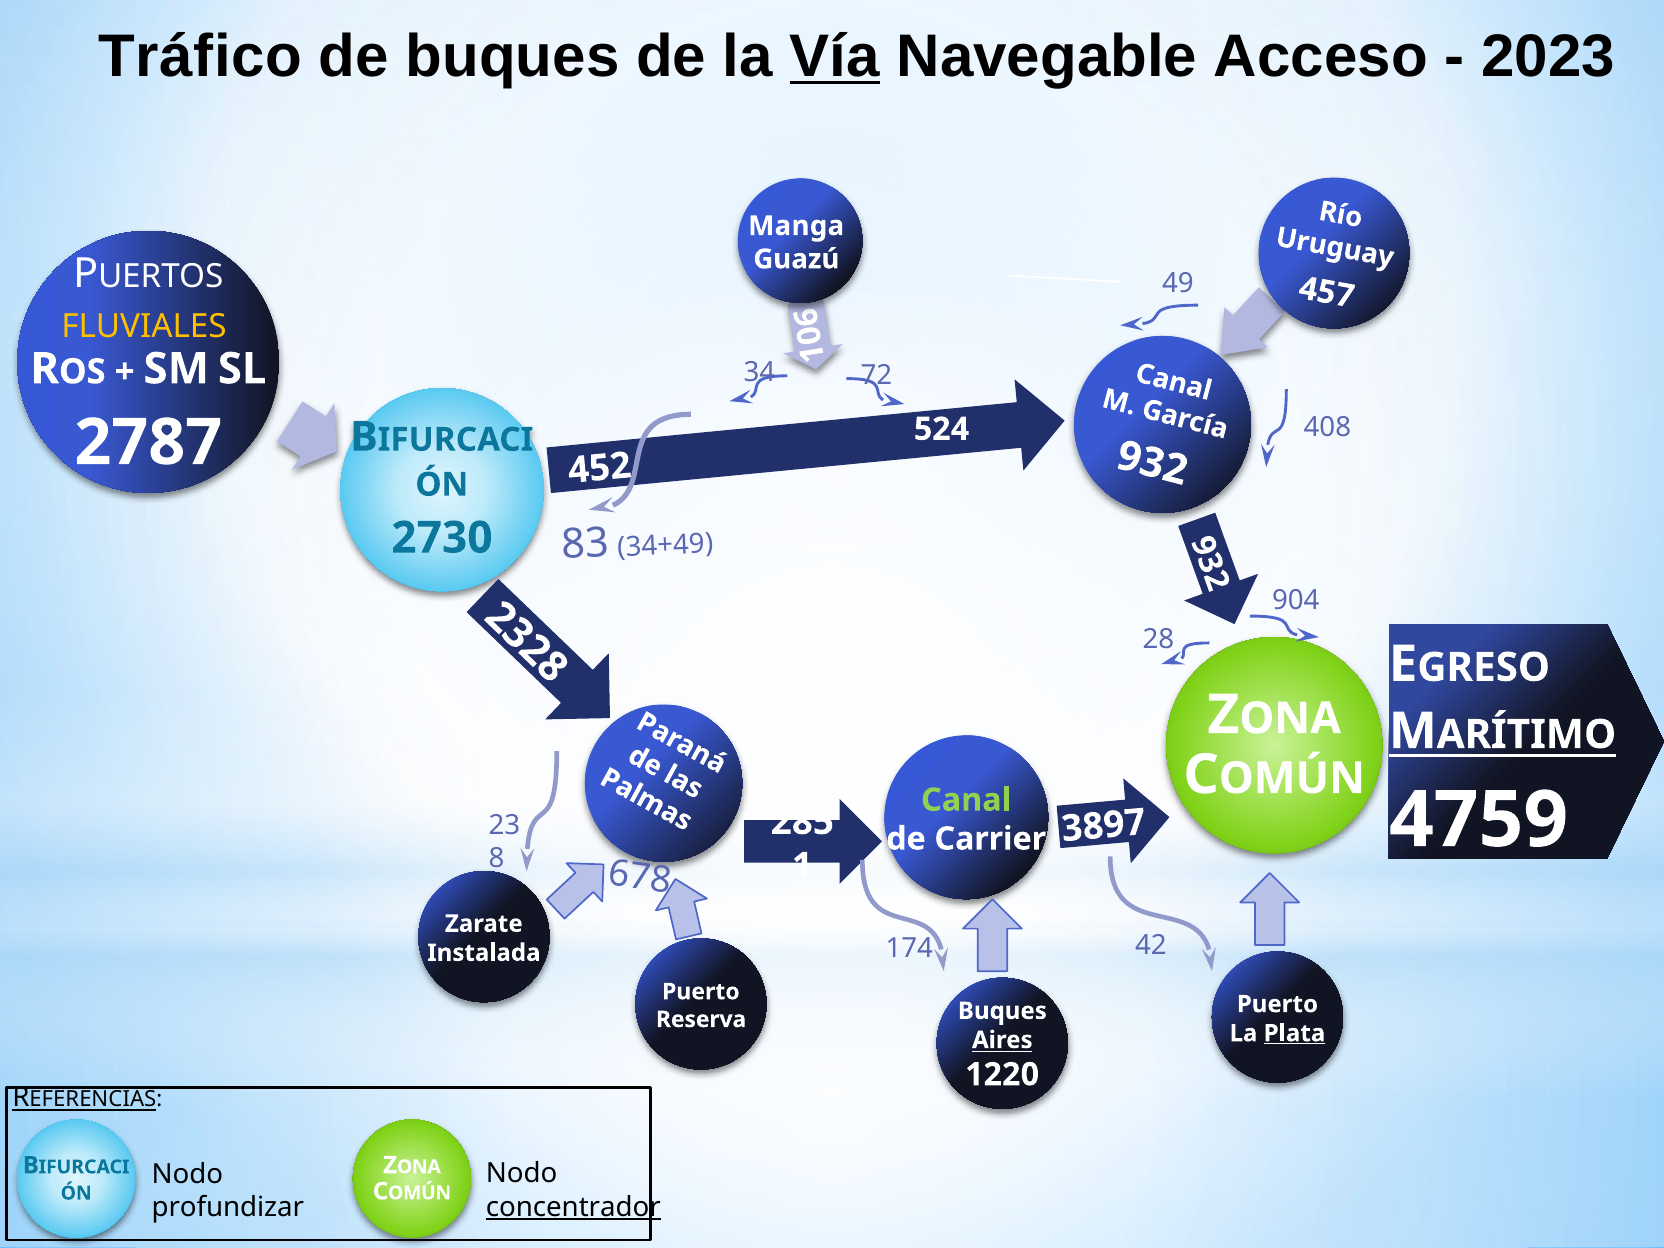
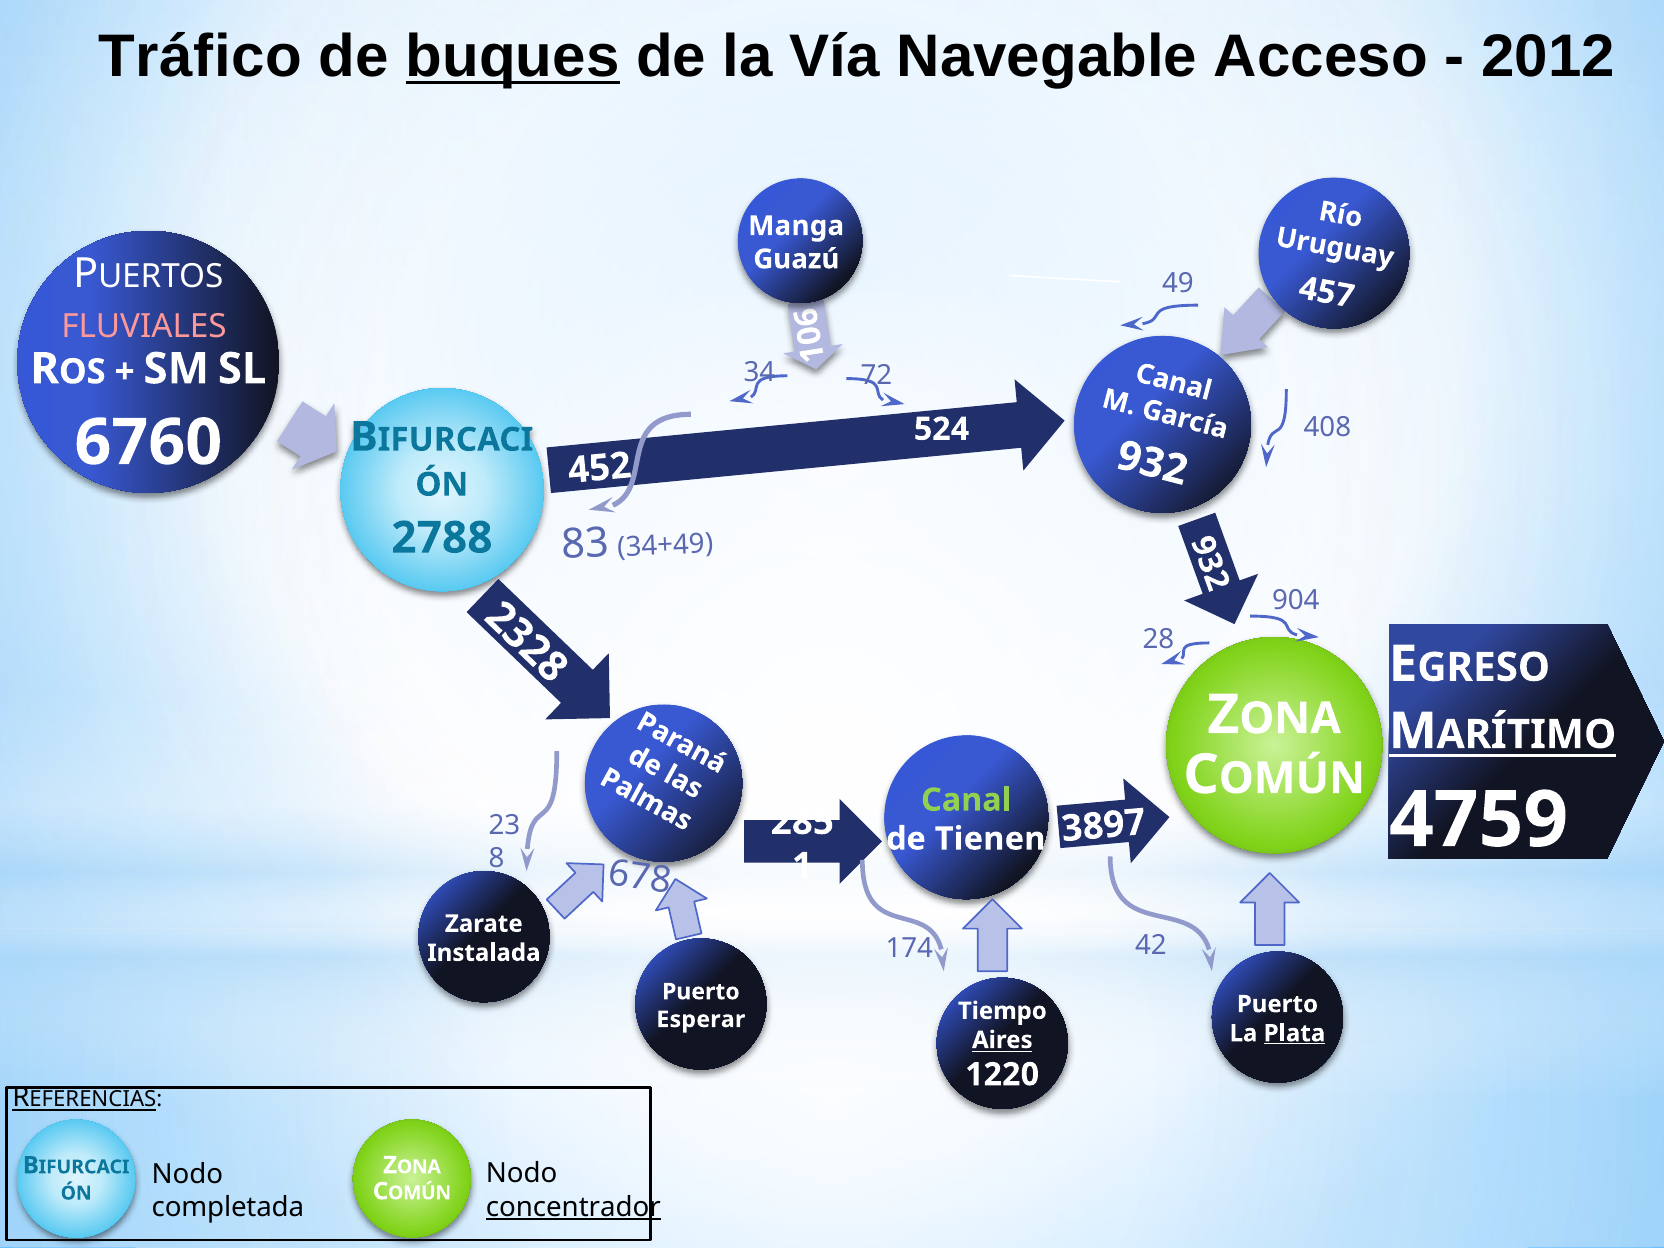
buques underline: none -> present (513, 57)
Vía underline: present -> none (835, 57)
2023: 2023 -> 2012 (1548, 57)
FLUVIALES colour: yellow -> pink (144, 326)
2787: 2787 -> 6760 (148, 443)
2730: 2730 -> 2788 (442, 538)
Carrier: Carrier -> Tienen (990, 839)
Buques: Buques -> Tiempo (1002, 1011)
Reserva: Reserva -> Esperar (701, 1019)
profundizar: profundizar -> completada (228, 1207)
